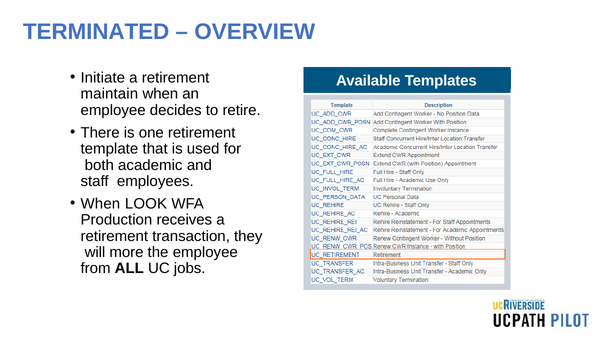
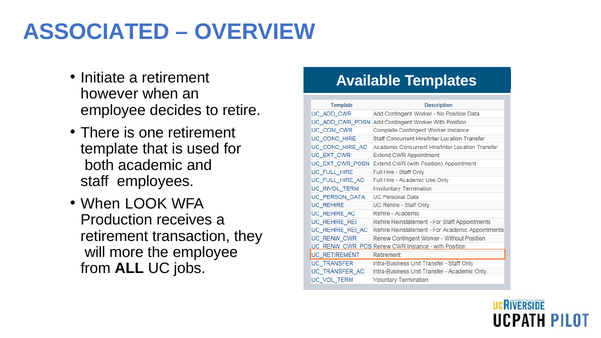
TERMINATED: TERMINATED -> ASSOCIATED (96, 32)
maintain: maintain -> however (109, 94)
